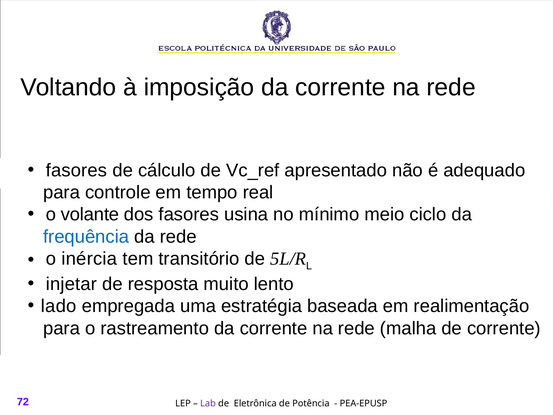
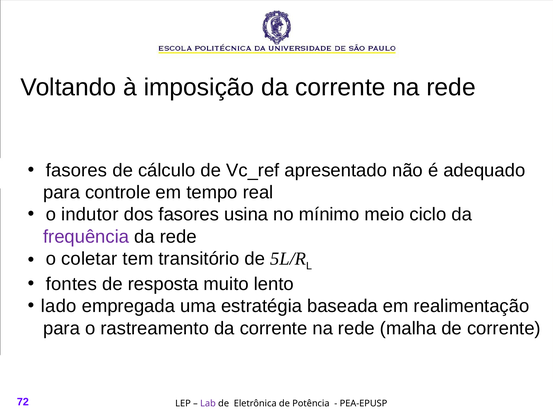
volante: volante -> indutor (90, 214)
frequência colour: blue -> purple (86, 237)
inércia: inércia -> coletar (89, 259)
injetar: injetar -> fontes (71, 284)
